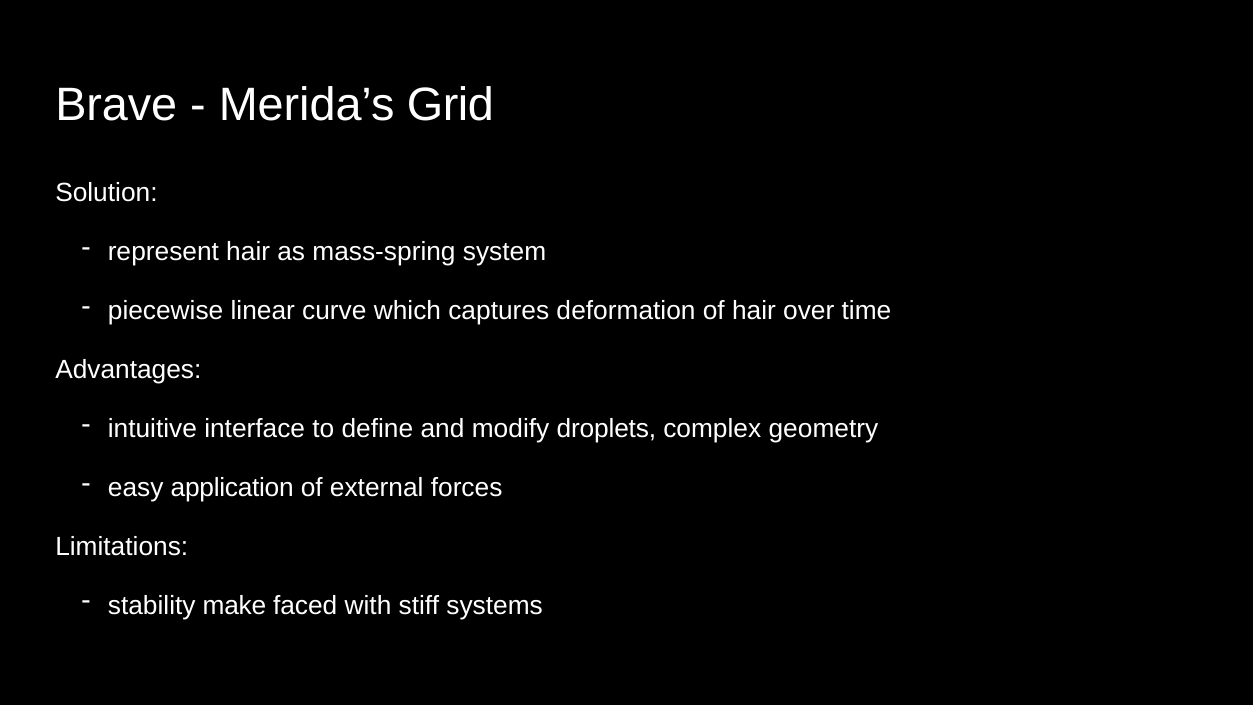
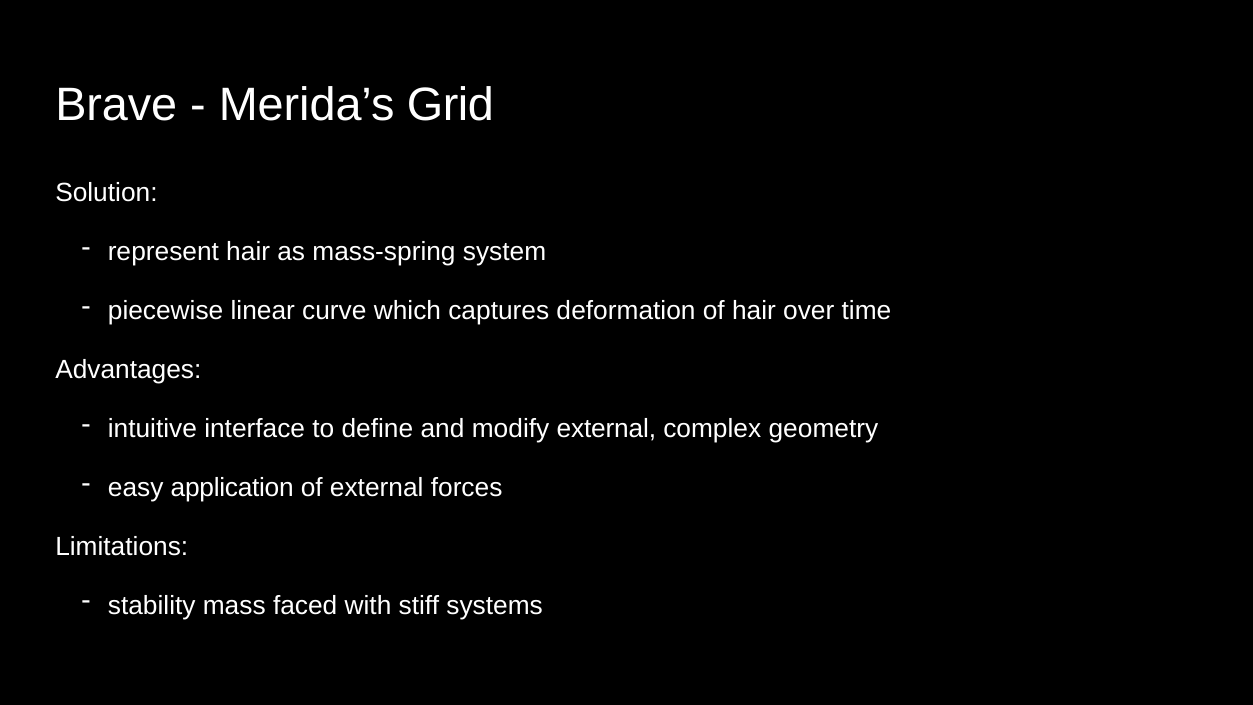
modify droplets: droplets -> external (606, 429)
make: make -> mass (234, 605)
